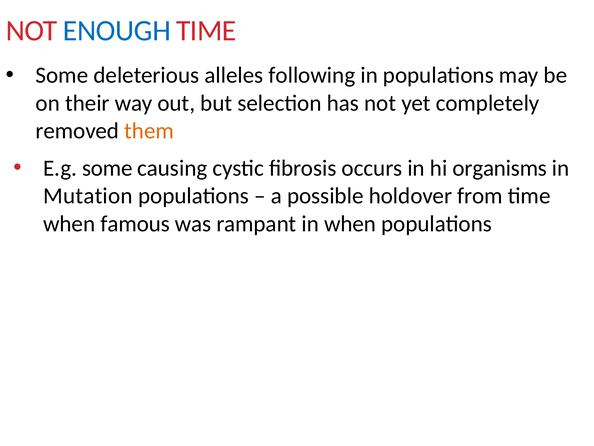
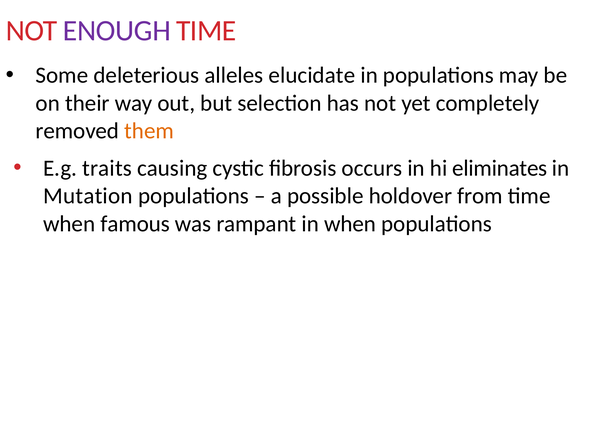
ENOUGH colour: blue -> purple (117, 31)
following: following -> elucidate (312, 75)
E.g some: some -> traits (107, 168)
organisms: organisms -> eliminates (500, 168)
